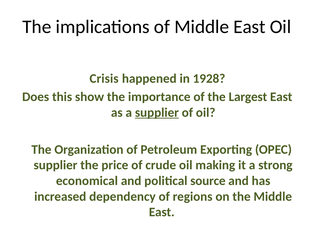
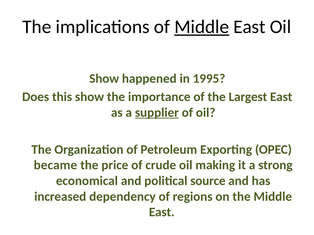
Middle underline: none -> present (202, 27)
Crisis: Crisis -> Show (104, 79)
1928: 1928 -> 1995 (209, 79)
supplier: supplier -> became (55, 166)
